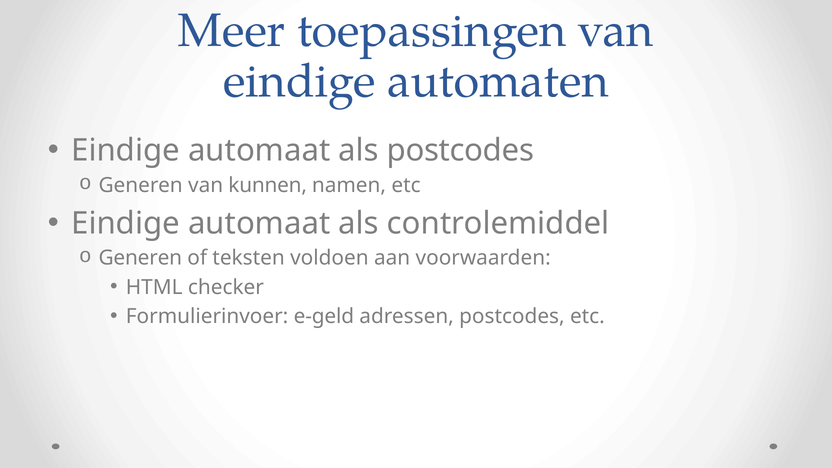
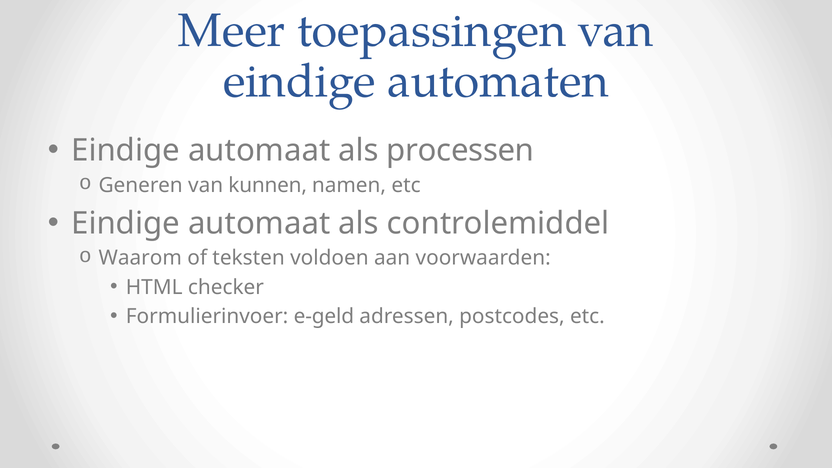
als postcodes: postcodes -> processen (460, 151)
Generen: Generen -> Waarom (140, 258)
